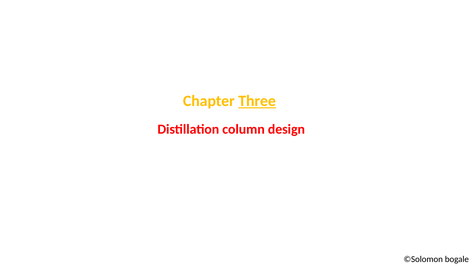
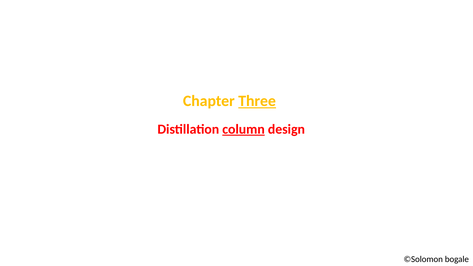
column underline: none -> present (244, 129)
